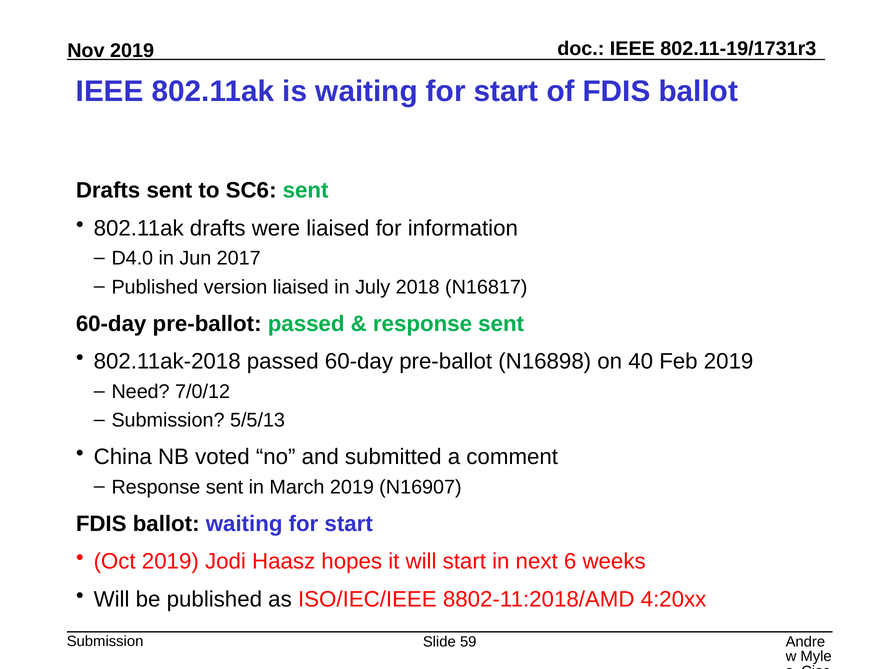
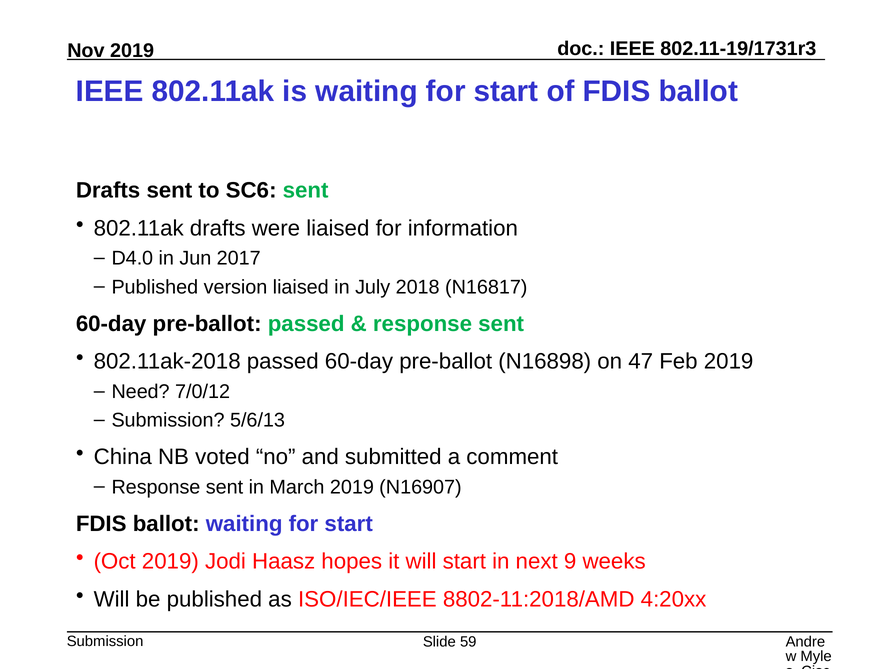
40: 40 -> 47 (641, 362)
5/5/13: 5/5/13 -> 5/6/13 (258, 420)
6: 6 -> 9 (570, 562)
